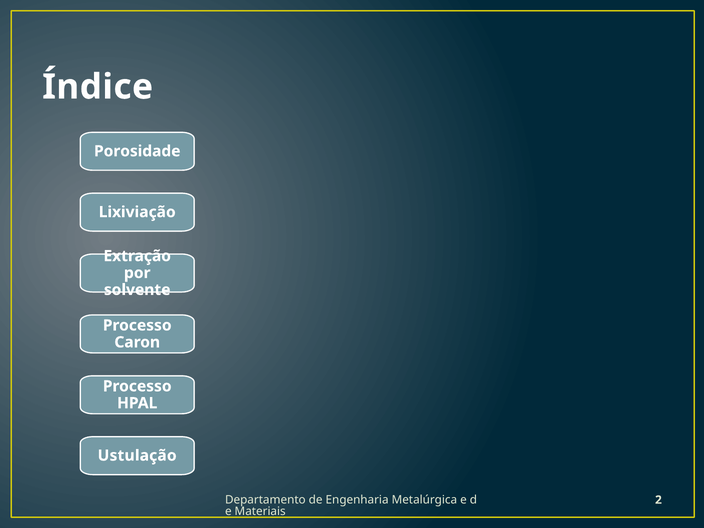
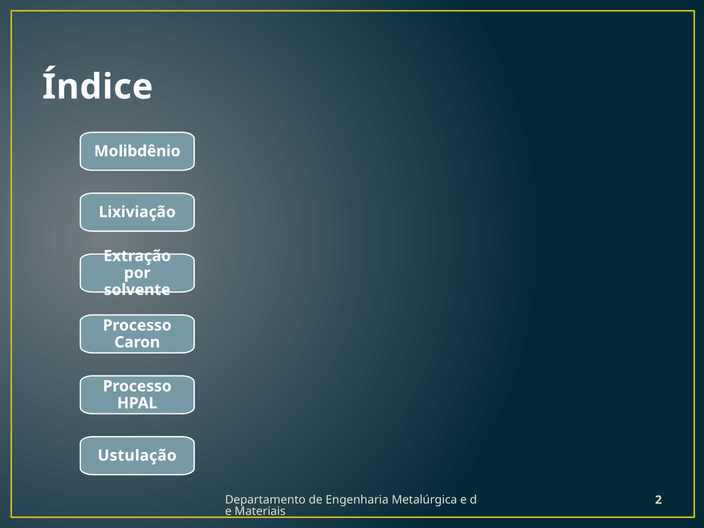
Porosidade: Porosidade -> Molibdênio (137, 151)
